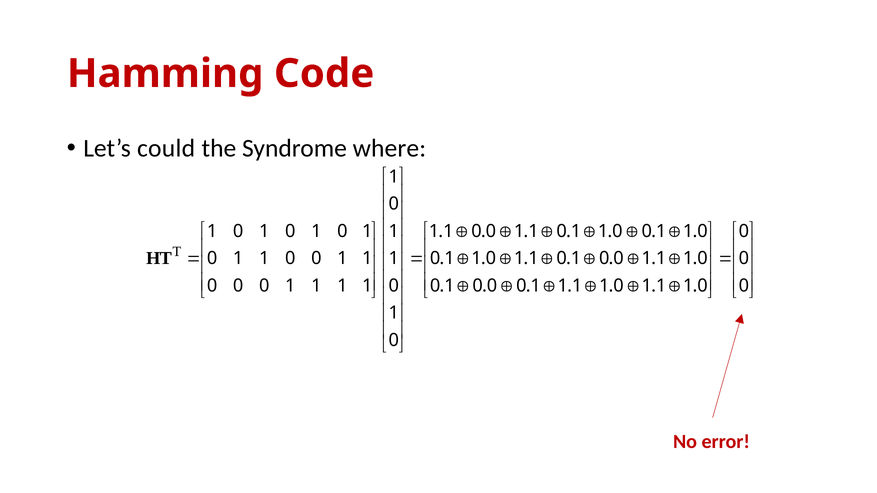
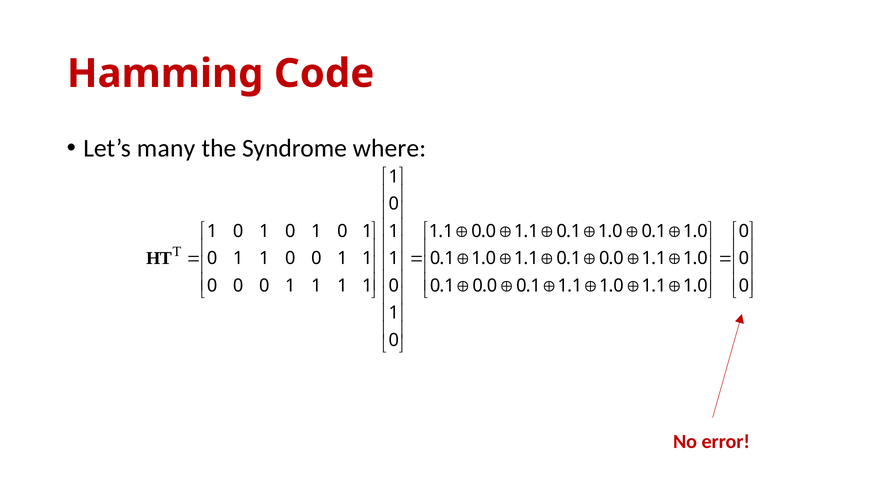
could: could -> many (166, 148)
